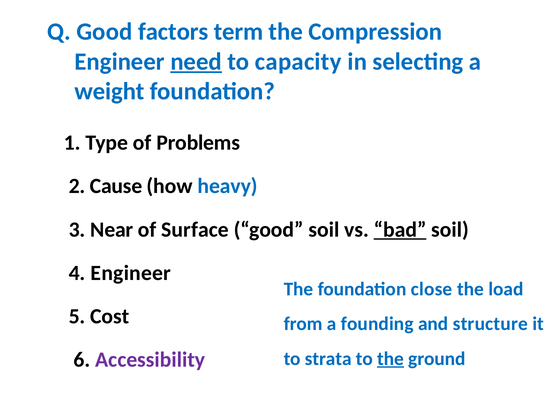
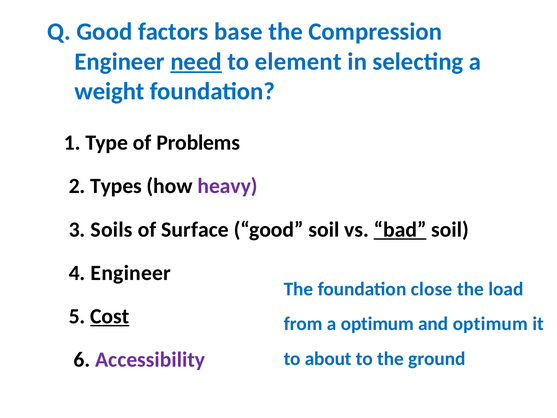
term: term -> base (238, 32)
capacity: capacity -> element (298, 61)
Cause: Cause -> Types (116, 186)
heavy colour: blue -> purple (228, 186)
Near: Near -> Soils (112, 229)
Cost underline: none -> present (110, 316)
a founding: founding -> optimum (377, 324)
and structure: structure -> optimum (490, 324)
strata: strata -> about (328, 358)
the underline: present -> none (390, 358)
